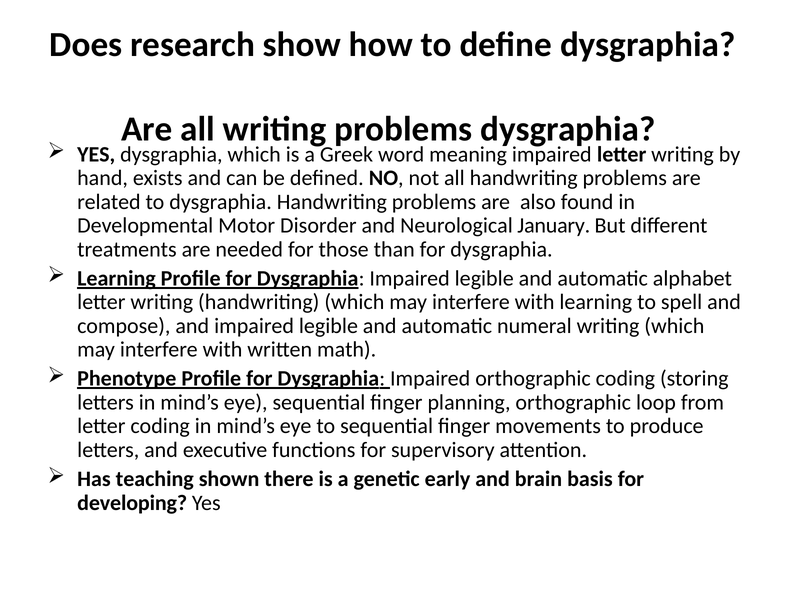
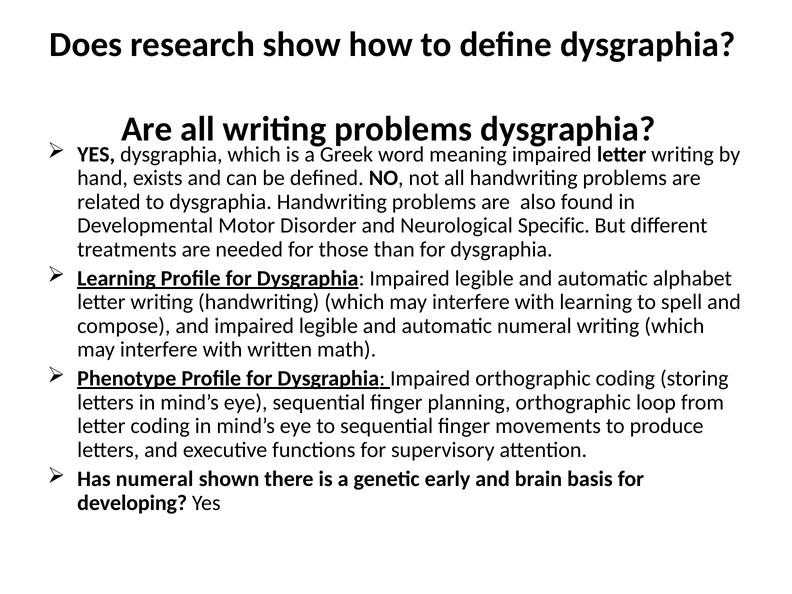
January: January -> Specific (554, 226)
Has teaching: teaching -> numeral (155, 479)
